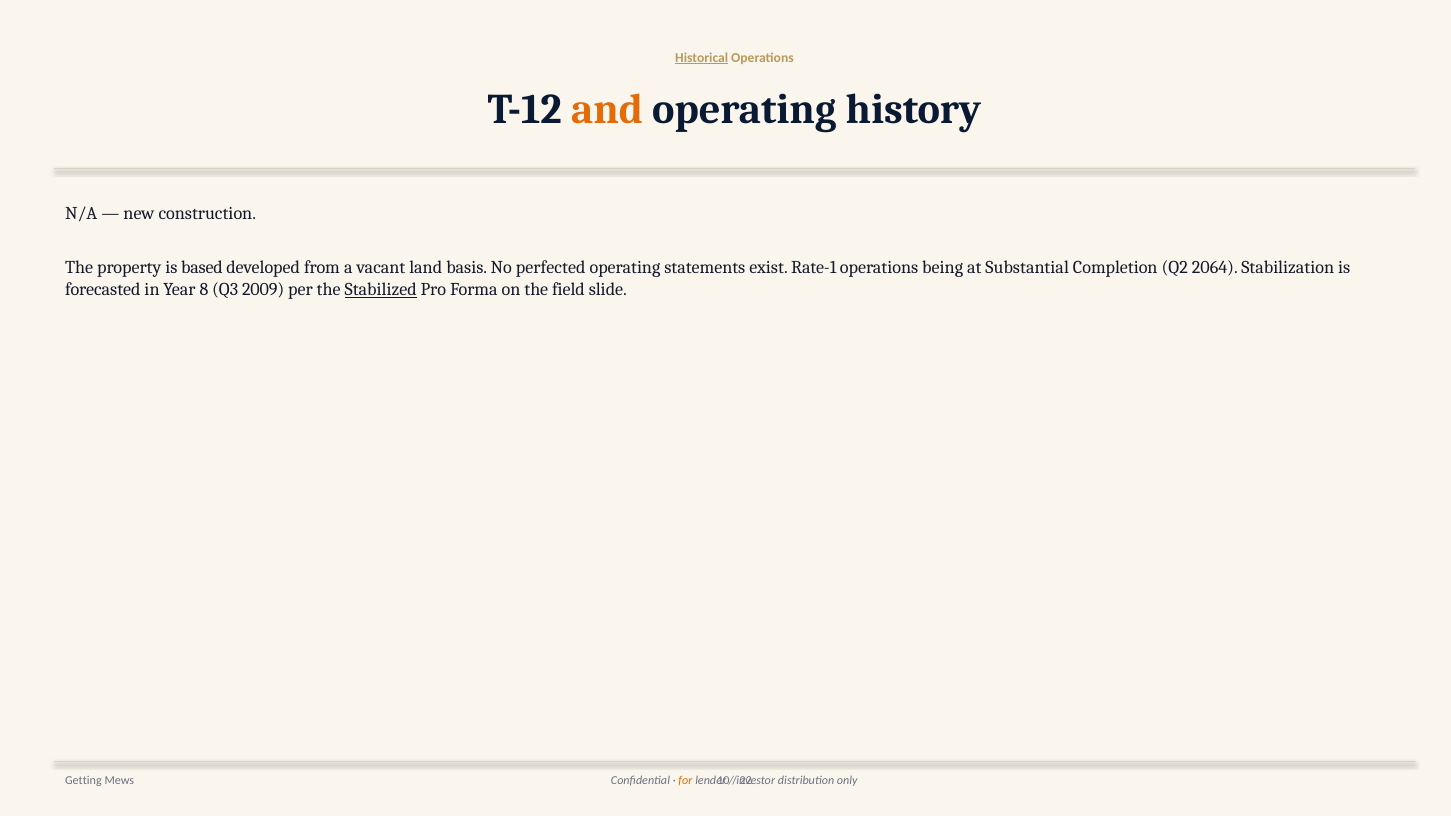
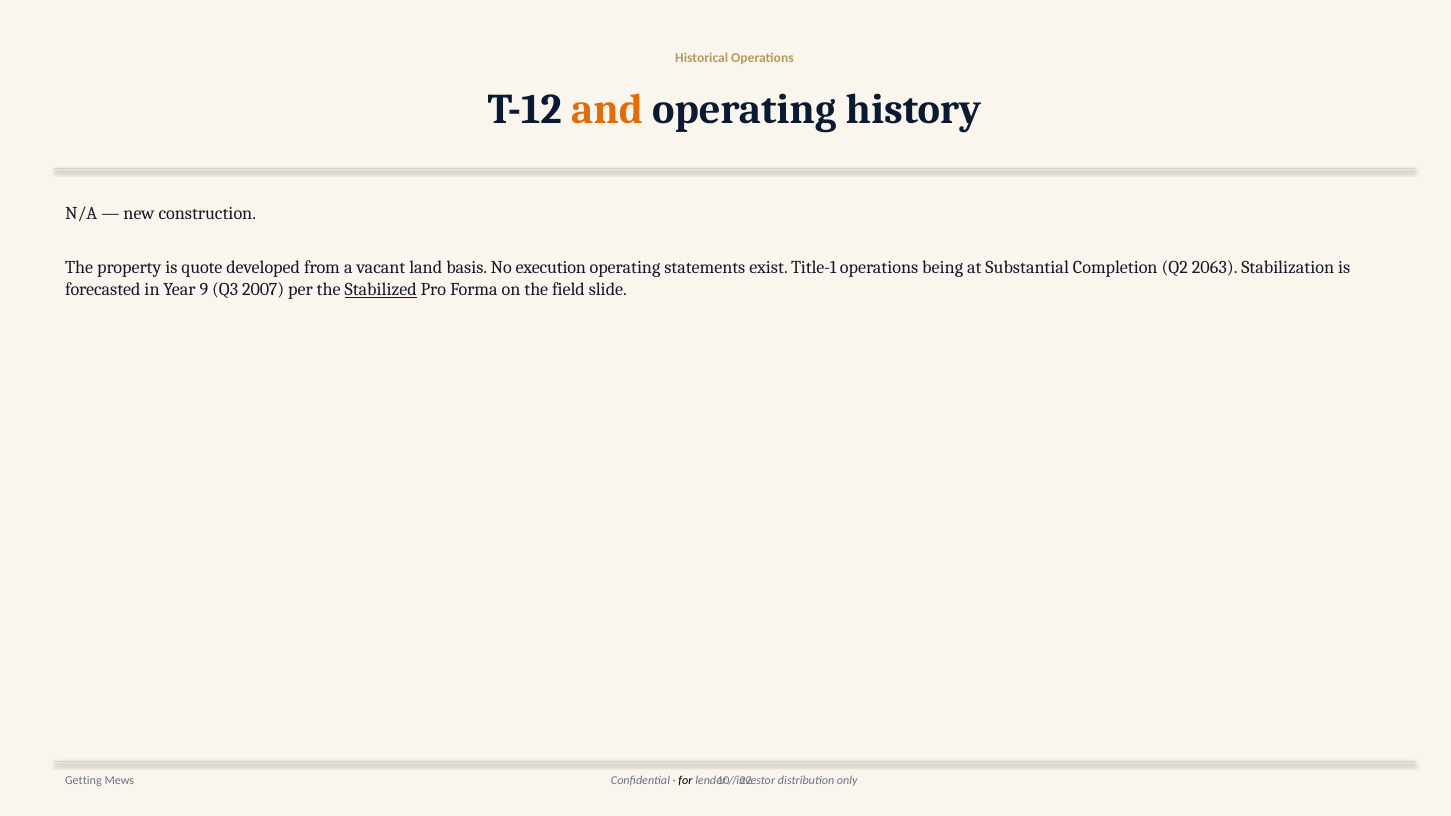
Historical underline: present -> none (702, 58)
based: based -> quote (202, 268)
perfected: perfected -> execution (551, 268)
Rate-1: Rate-1 -> Title-1 (814, 268)
2064: 2064 -> 2063 (1215, 268)
8: 8 -> 9 (204, 290)
2009: 2009 -> 2007 (263, 290)
for colour: orange -> black (685, 781)
